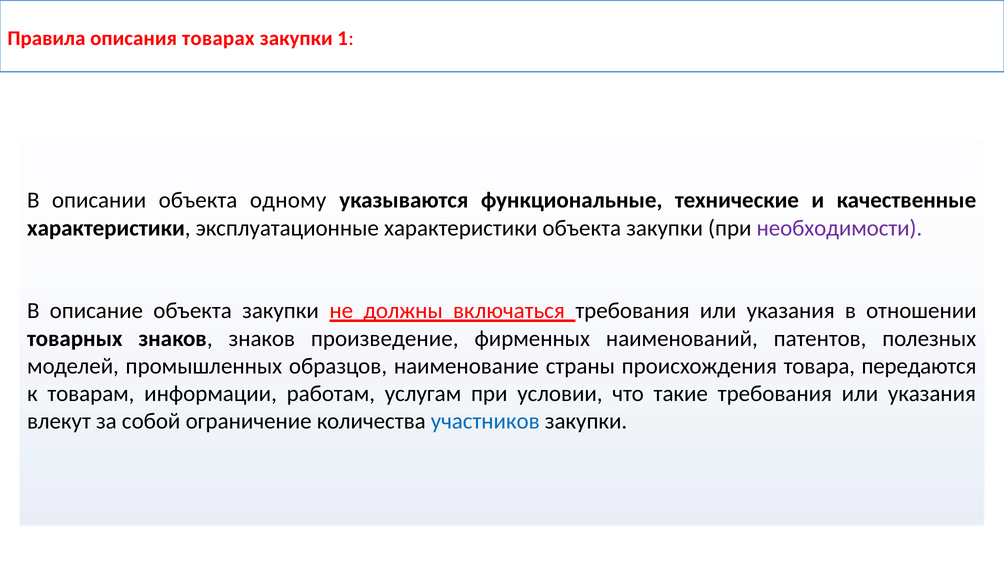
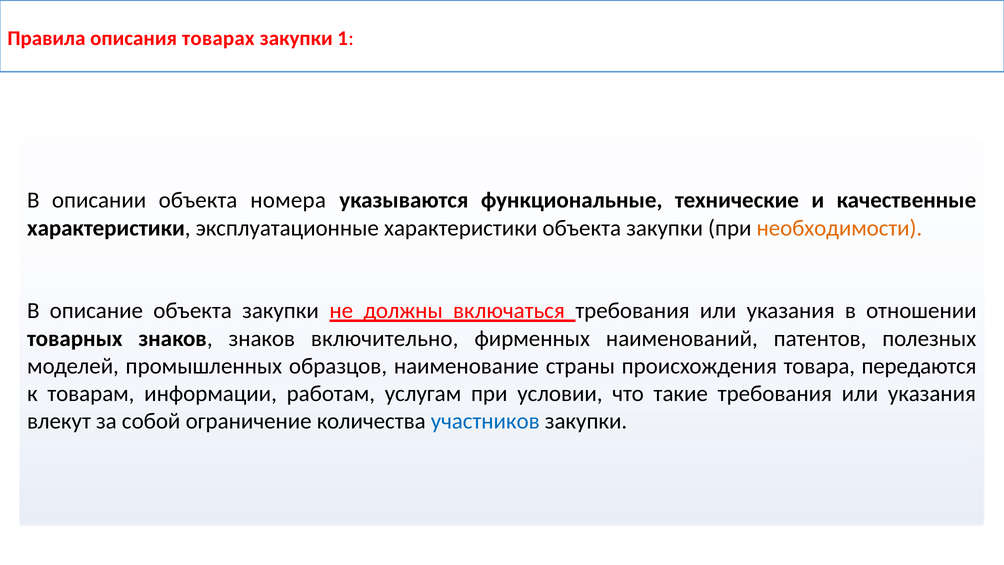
одному: одному -> номера (288, 200)
необходимости colour: purple -> orange (839, 228)
произведение: произведение -> включительно (385, 338)
